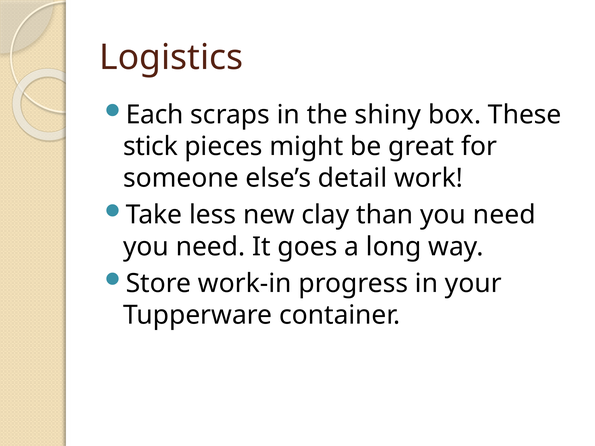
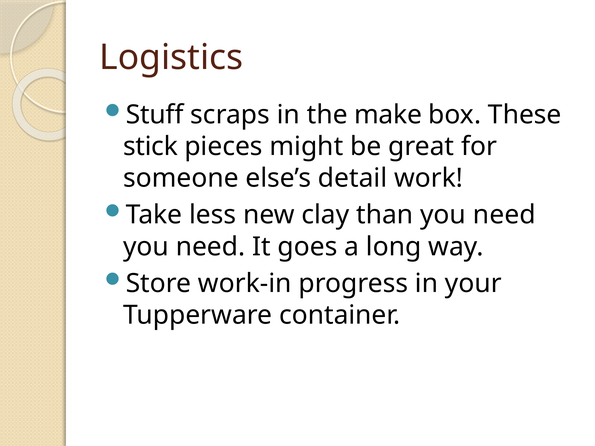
Each: Each -> Stuff (155, 115)
shiny: shiny -> make (388, 115)
